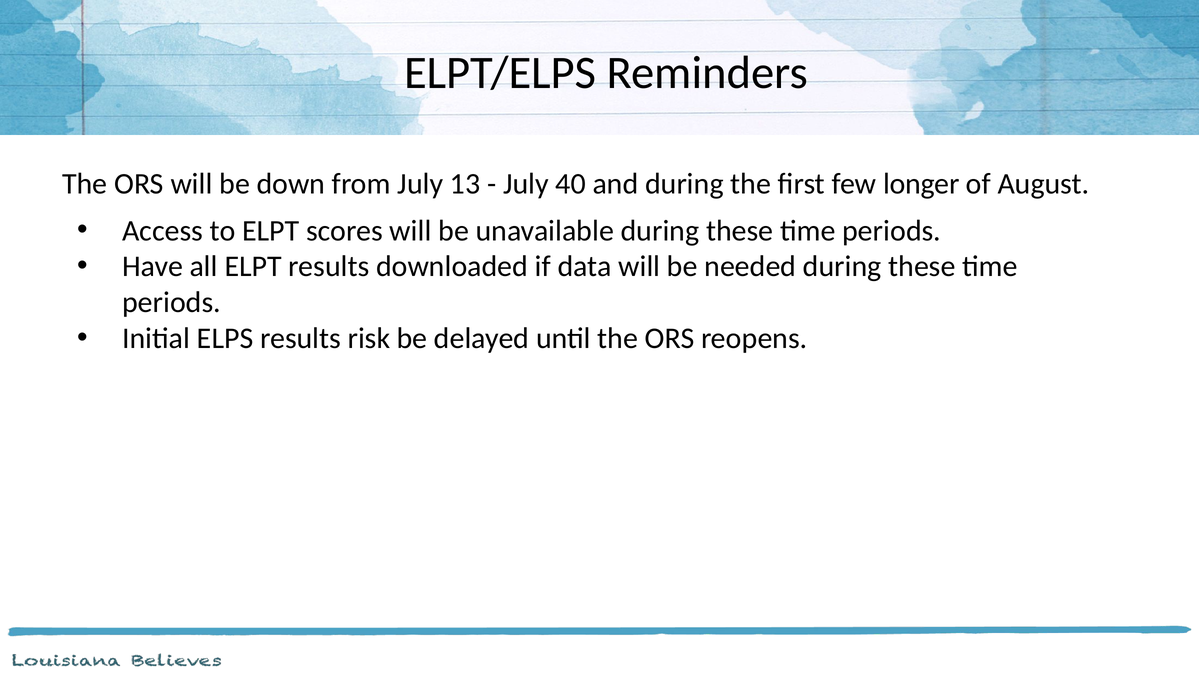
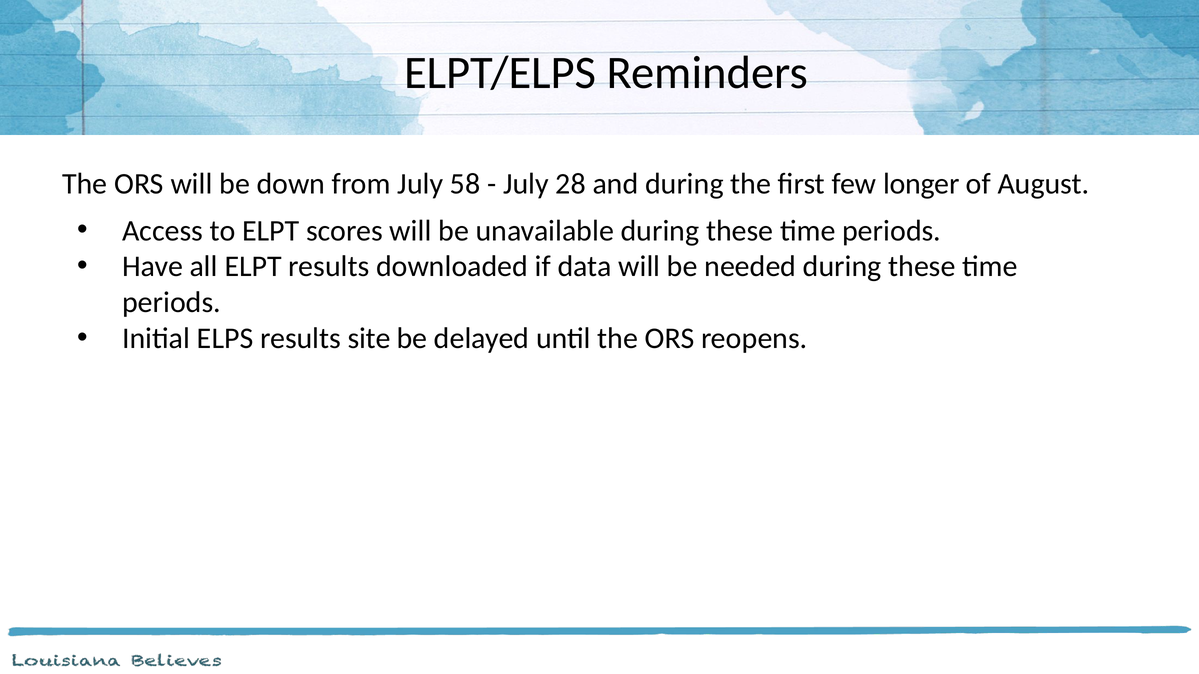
13: 13 -> 58 (465, 184)
40: 40 -> 28 (571, 184)
risk: risk -> site (369, 339)
